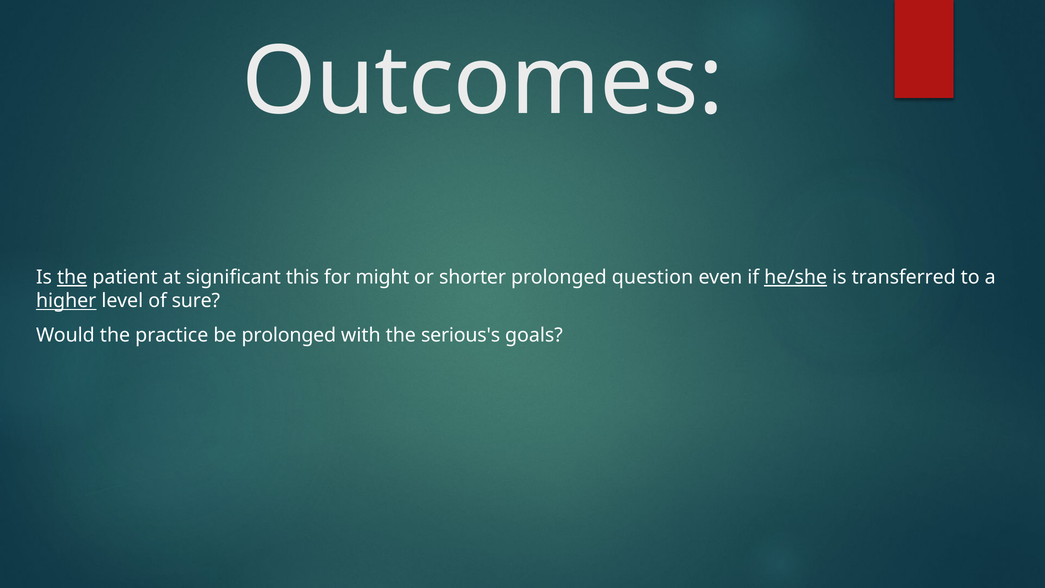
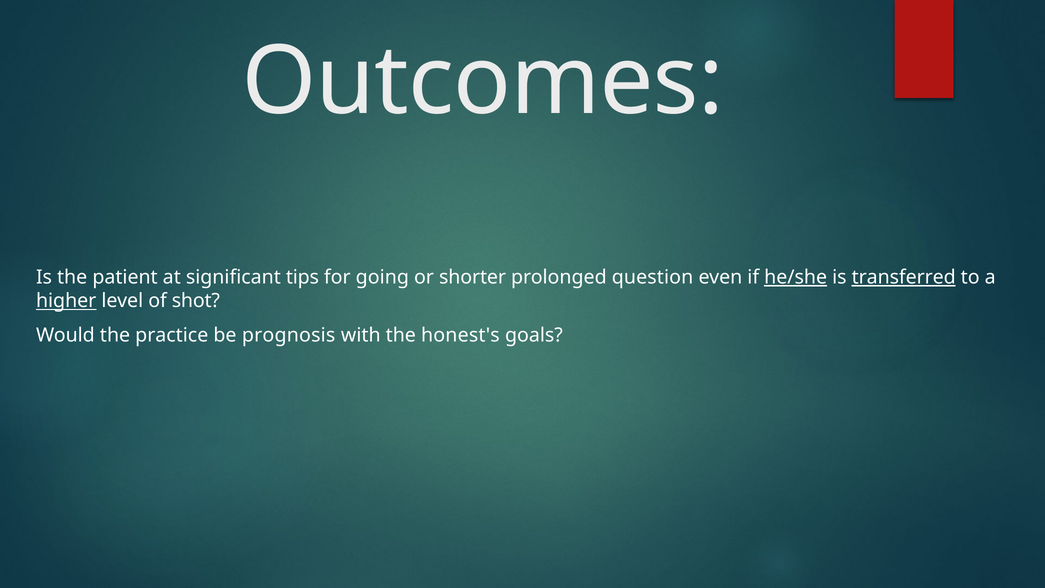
the underline: present -> none (72, 277)
this: this -> tips (302, 277)
might: might -> going (382, 277)
transferred underline: none -> present (904, 277)
sure: sure -> shot (196, 301)
be prolonged: prolonged -> prognosis (289, 335)
serious's: serious's -> honest's (460, 335)
